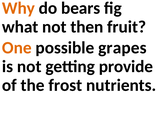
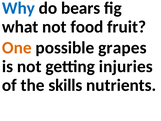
Why colour: orange -> blue (18, 8)
then: then -> food (87, 27)
provide: provide -> injuries (126, 66)
frost: frost -> skills (65, 85)
